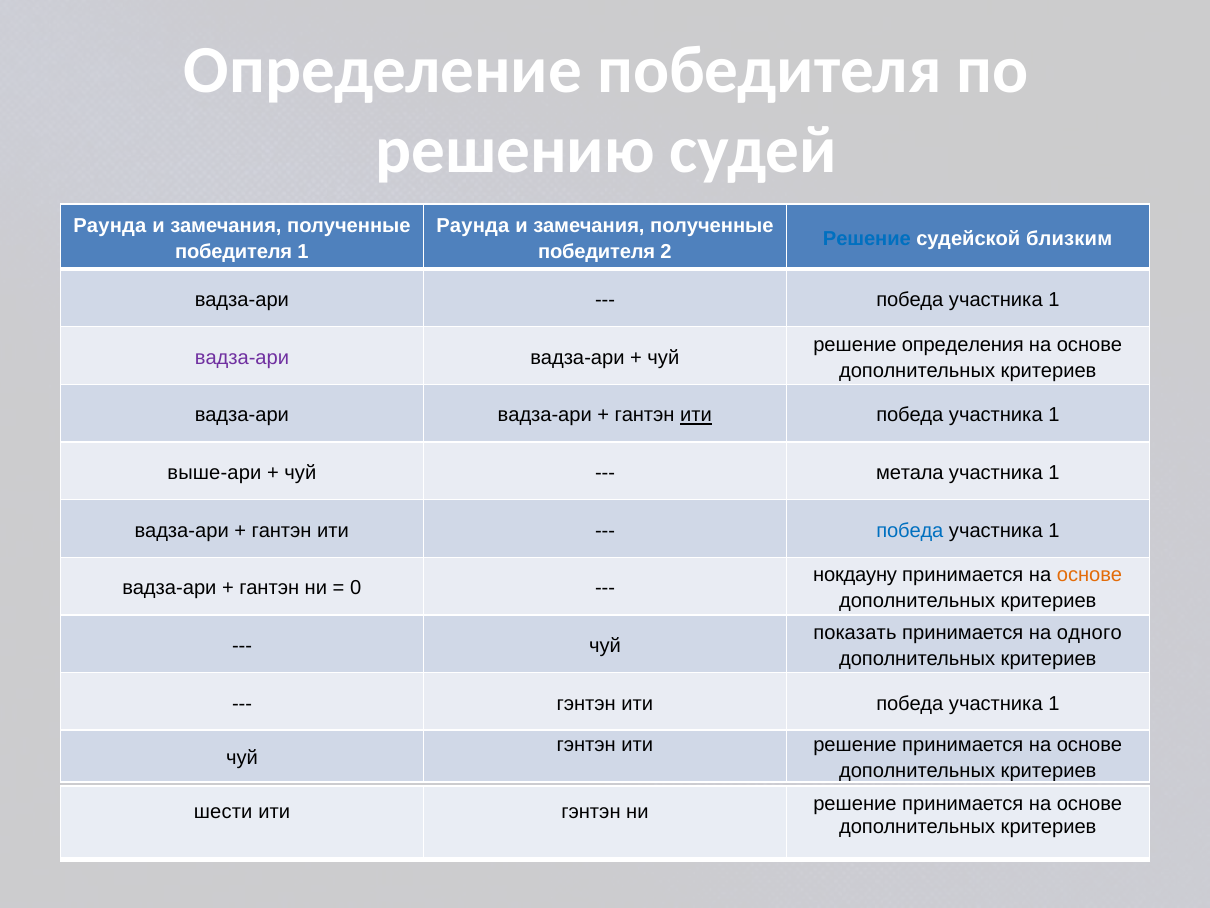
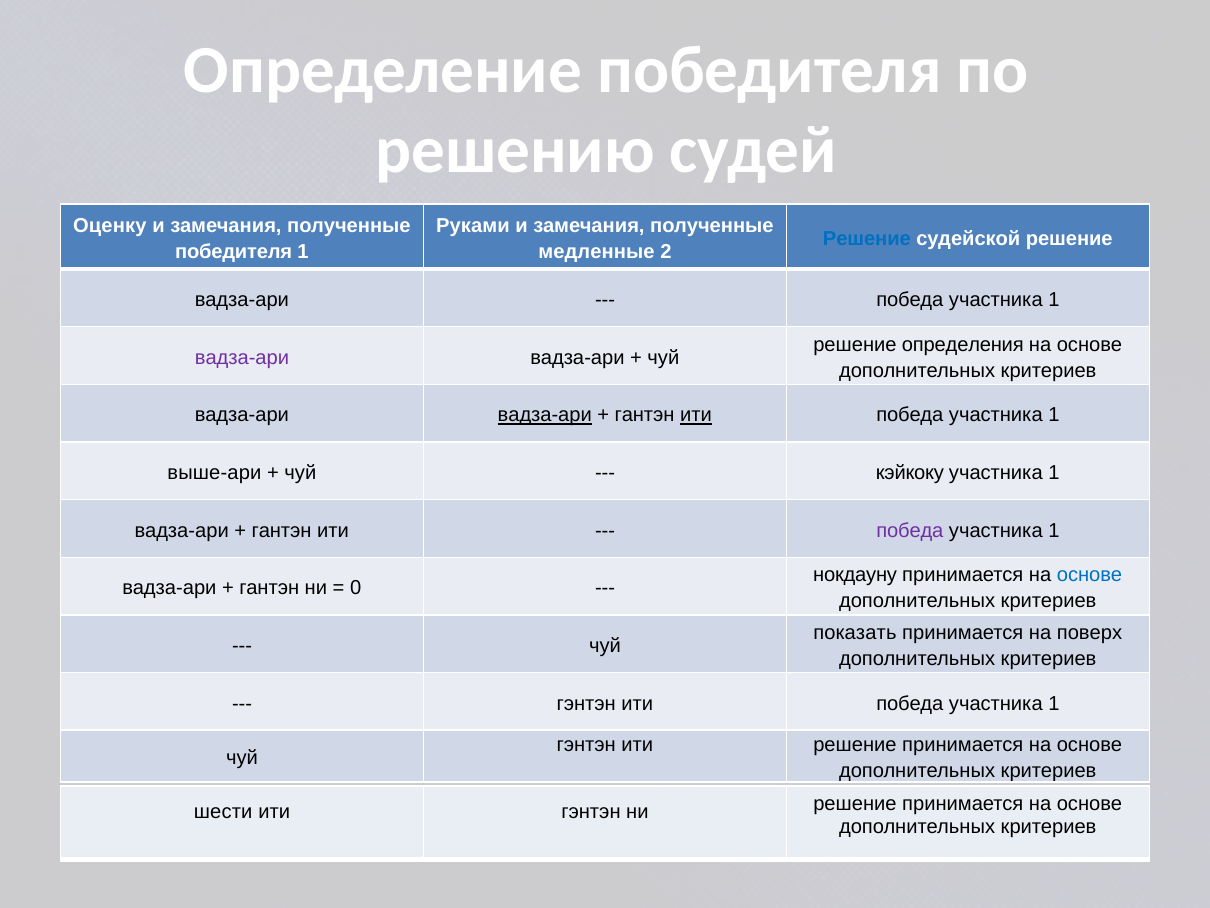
Раунда: Раунда -> Оценку (110, 225)
Раунда: Раунда -> Руками (473, 225)
судейской близким: близким -> решение (1069, 238)
победителя: победителя -> медленные (597, 251)
вадза-ари underline: none -> present (545, 415)
метала: метала -> кэйкоку (910, 473)
победа colour: blue -> purple (910, 530)
основе colour: orange -> blue (1090, 575)
одного: одного -> поверх (1090, 632)
